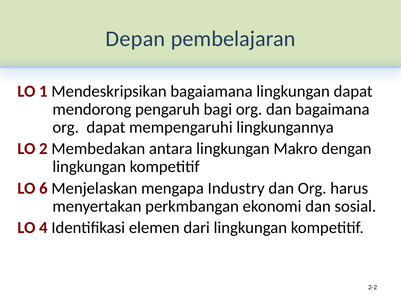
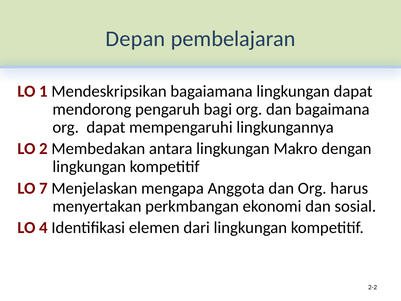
6: 6 -> 7 (43, 188)
Industry: Industry -> Anggota (236, 188)
